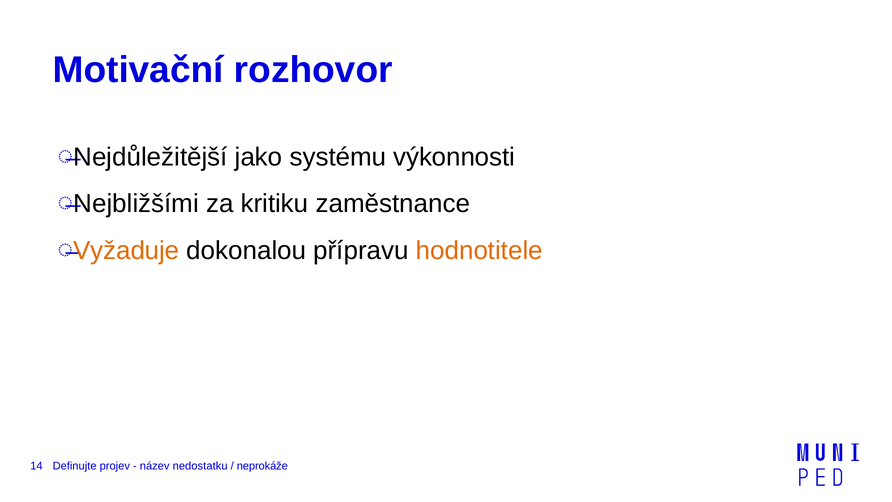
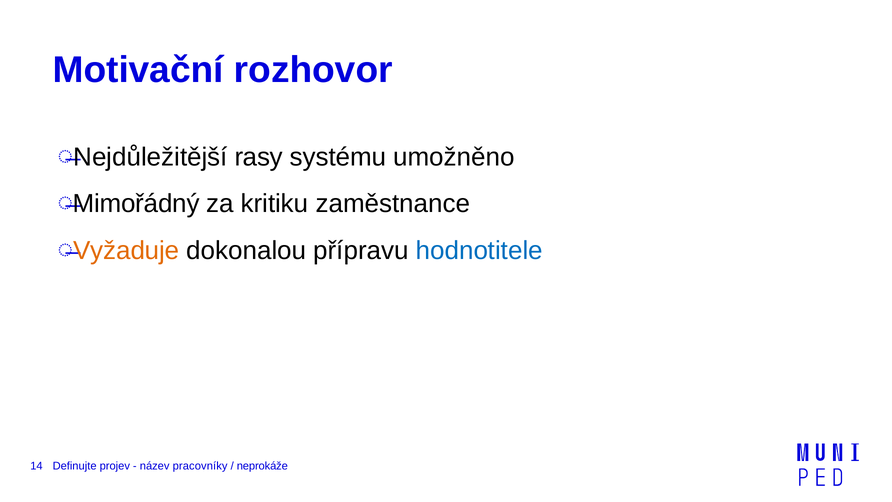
jako: jako -> rasy (259, 157)
výkonnosti: výkonnosti -> umožněno (454, 157)
Nejbližšími: Nejbližšími -> Mimořádný (136, 204)
hodnotitele colour: orange -> blue (479, 251)
nedostatku: nedostatku -> pracovníky (200, 466)
